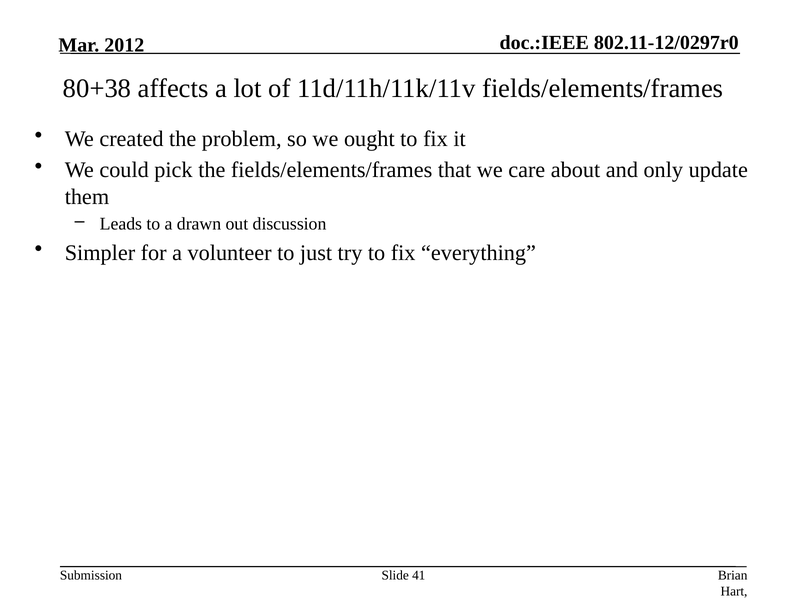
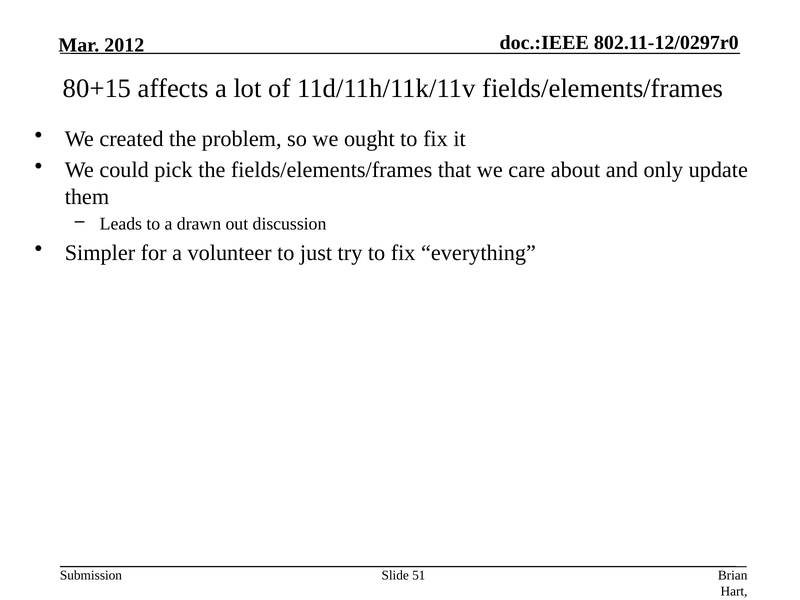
80+38: 80+38 -> 80+15 (97, 89)
41: 41 -> 51 (419, 575)
